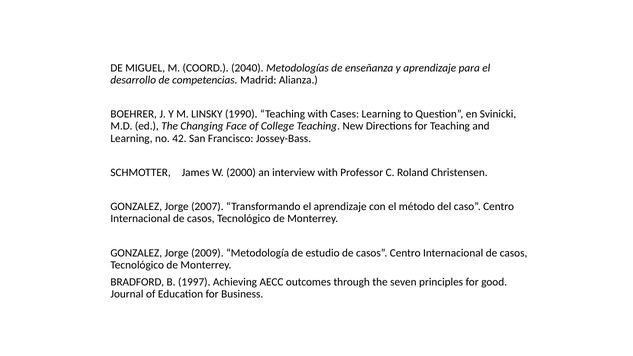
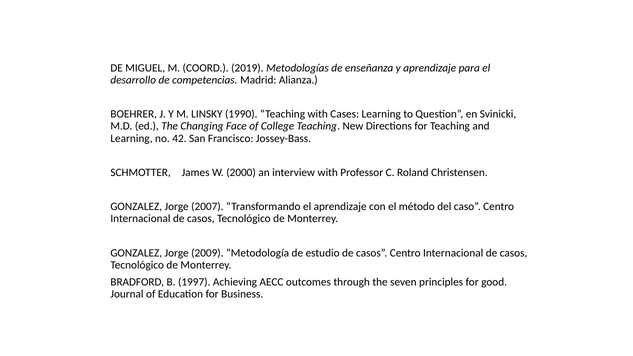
2040: 2040 -> 2019 (247, 68)
